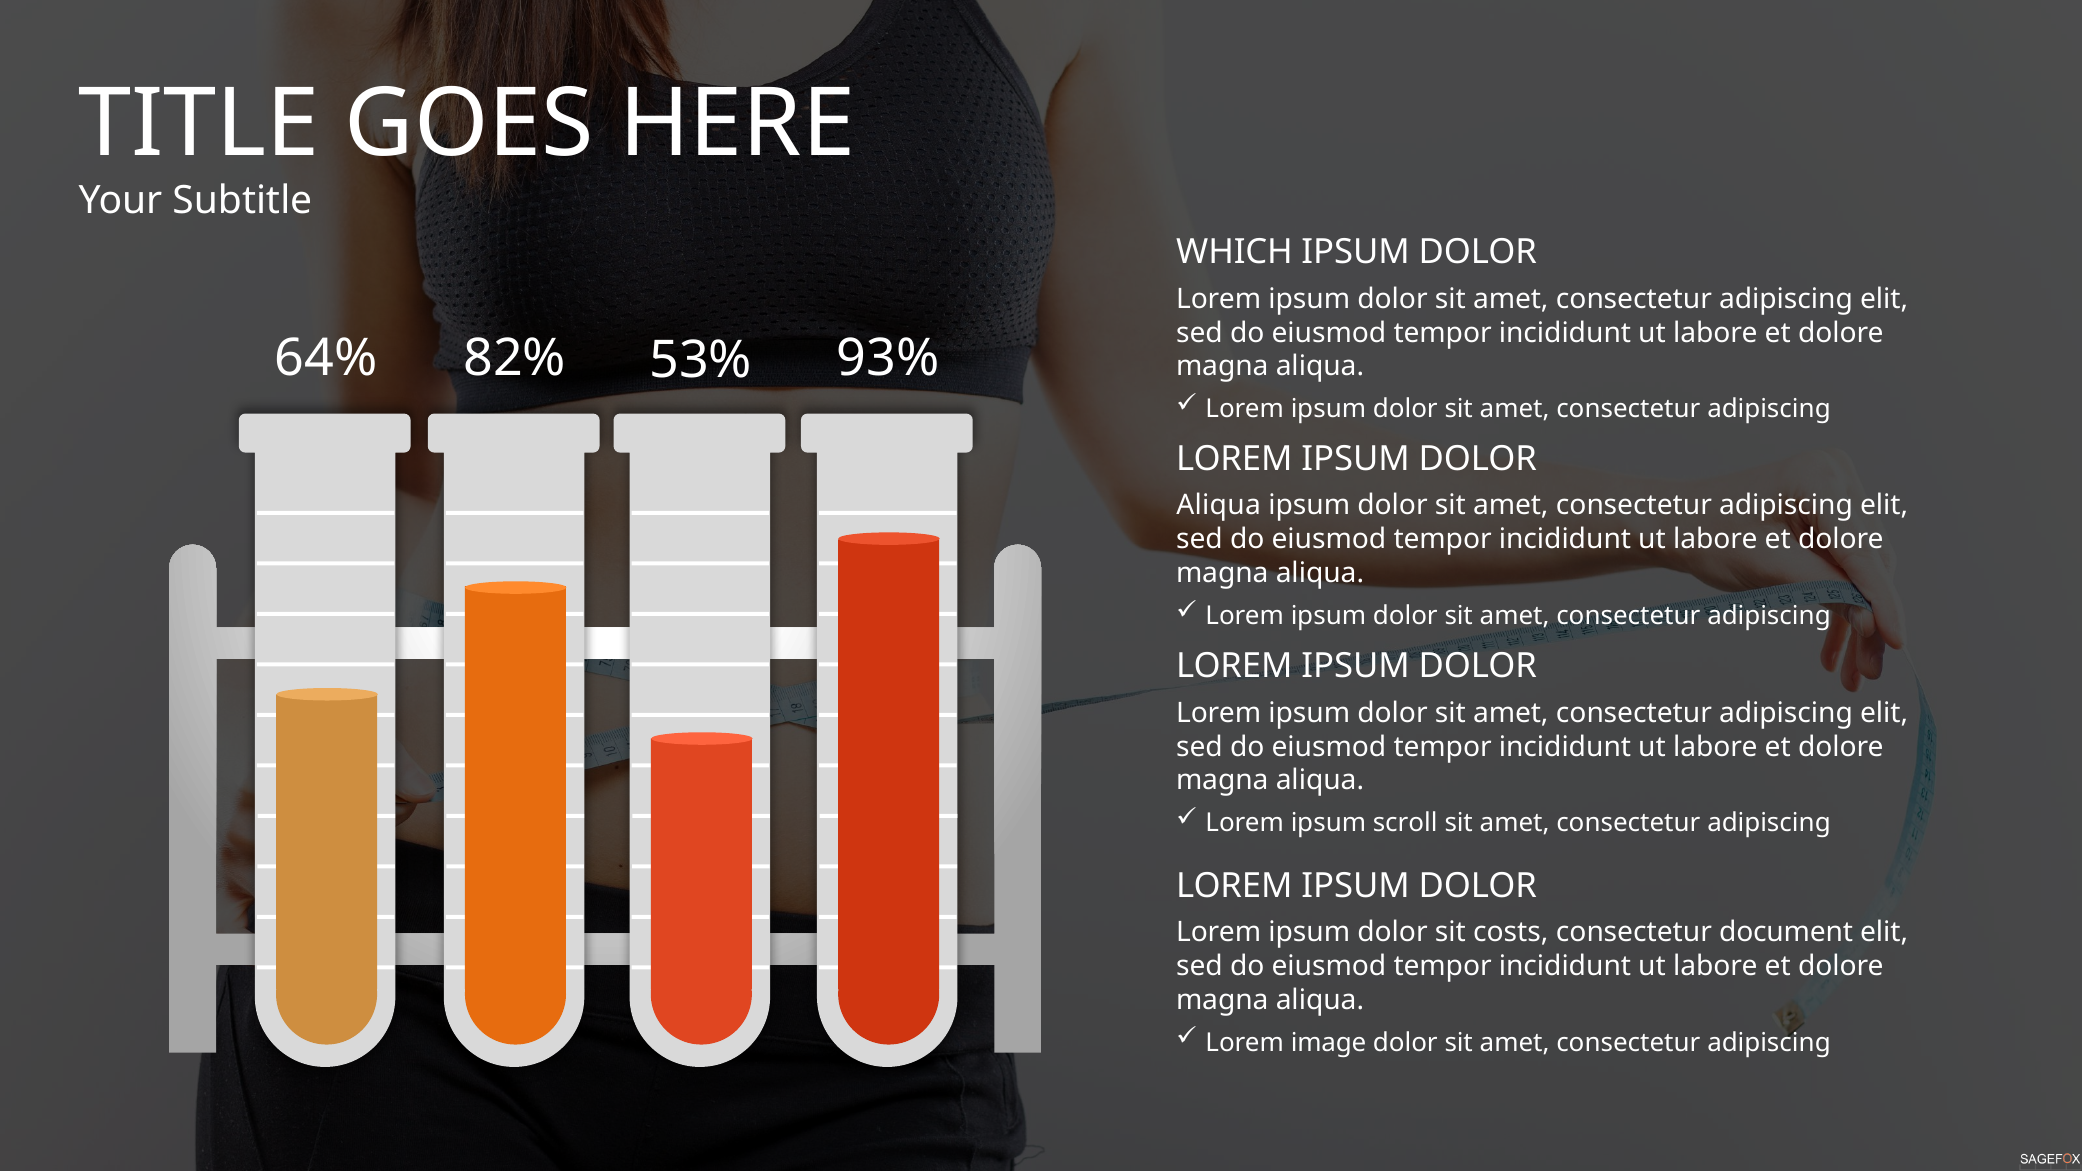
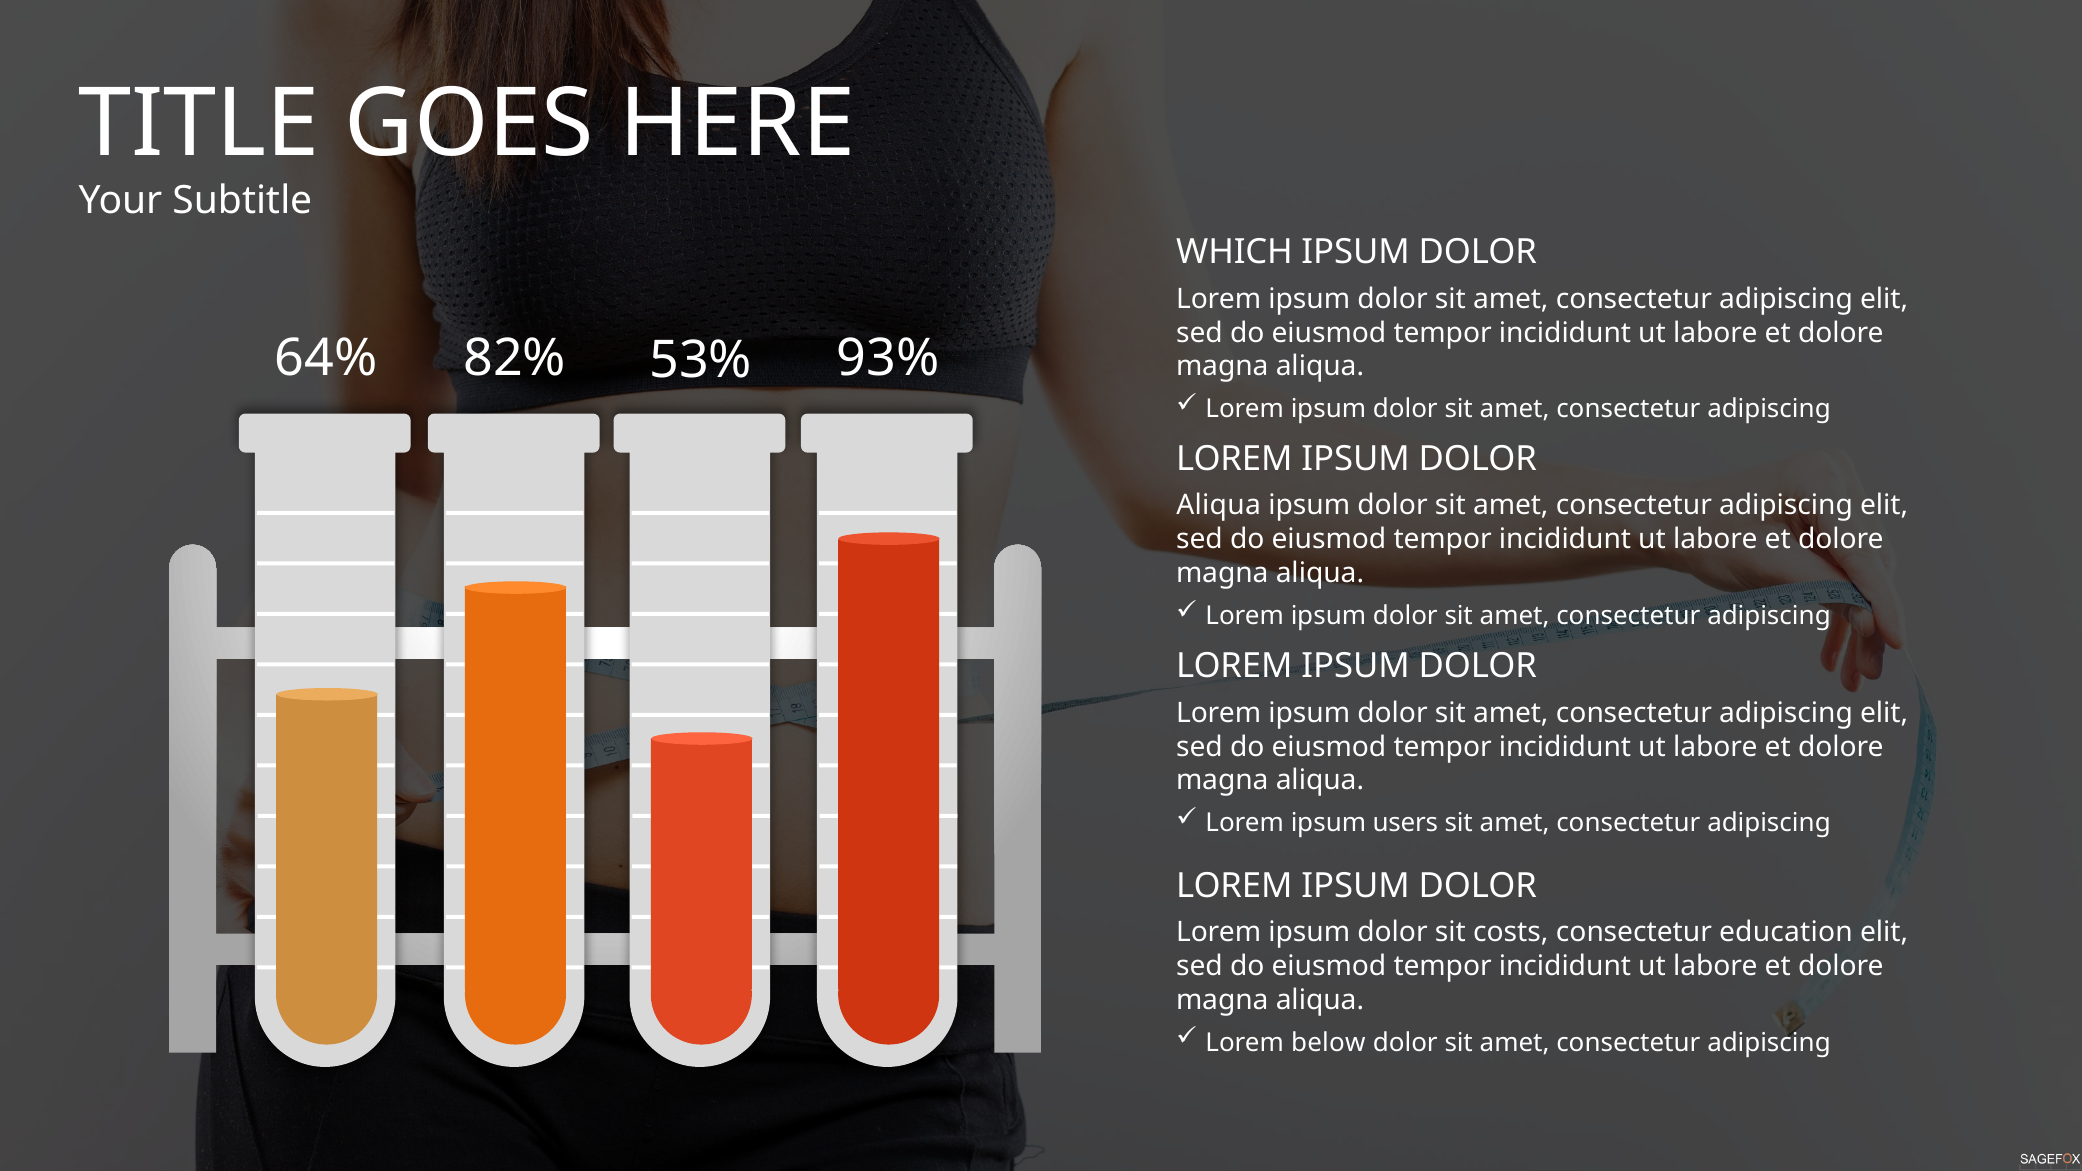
scroll: scroll -> users (1405, 823)
document: document -> education (1786, 932)
image: image -> below (1328, 1043)
